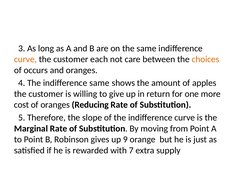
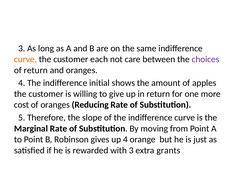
choices colour: orange -> purple (205, 59)
of occurs: occurs -> return (36, 70)
indifference same: same -> initial (99, 83)
up 9: 9 -> 4 (125, 140)
with 7: 7 -> 3 (131, 151)
supply: supply -> grants (168, 151)
